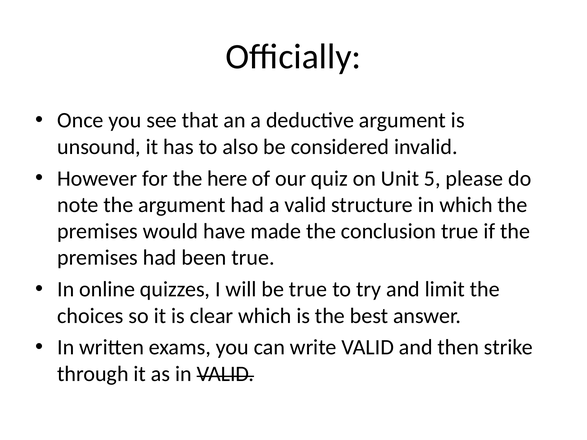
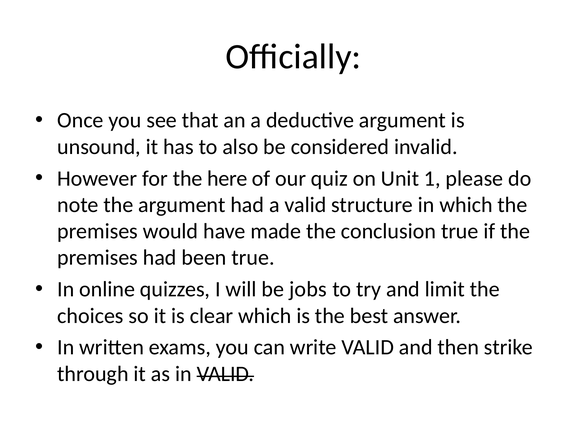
5: 5 -> 1 (432, 179)
be true: true -> jobs (308, 289)
